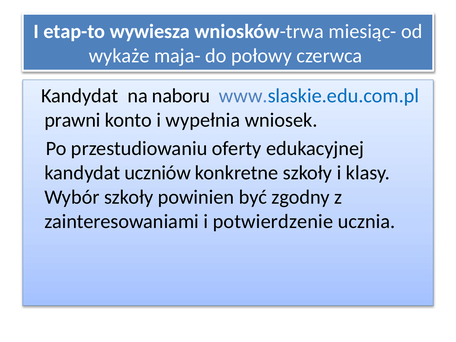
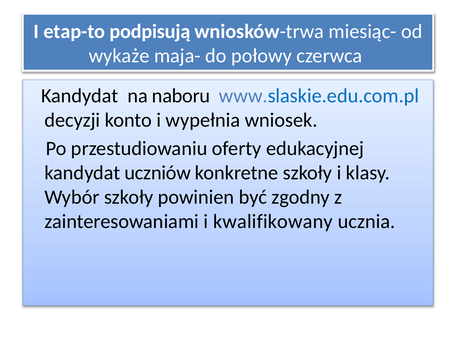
wywiesza: wywiesza -> podpisują (150, 31)
prawni: prawni -> decyzji (72, 120)
potwierdzenie: potwierdzenie -> kwalifikowany (273, 221)
